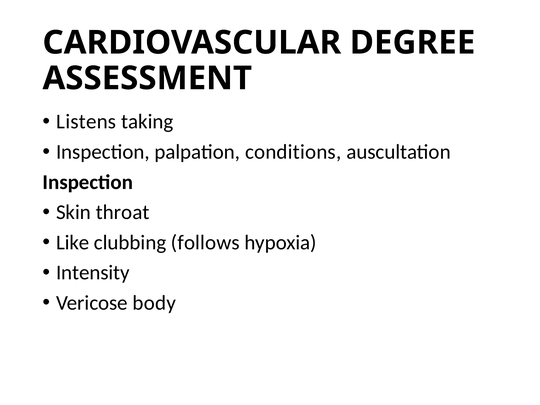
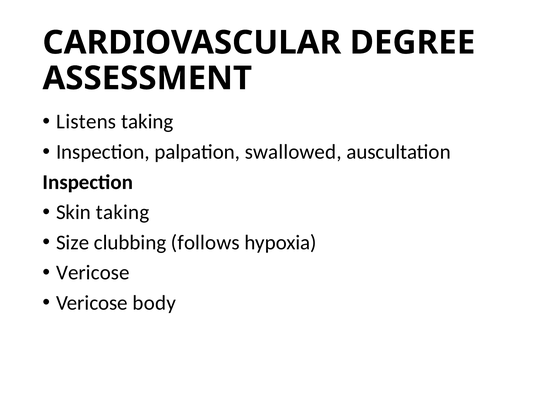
conditions: conditions -> swallowed (293, 152)
Skin throat: throat -> taking (123, 212)
Like: Like -> Size (73, 242)
Intensity: Intensity -> Vericose (93, 273)
